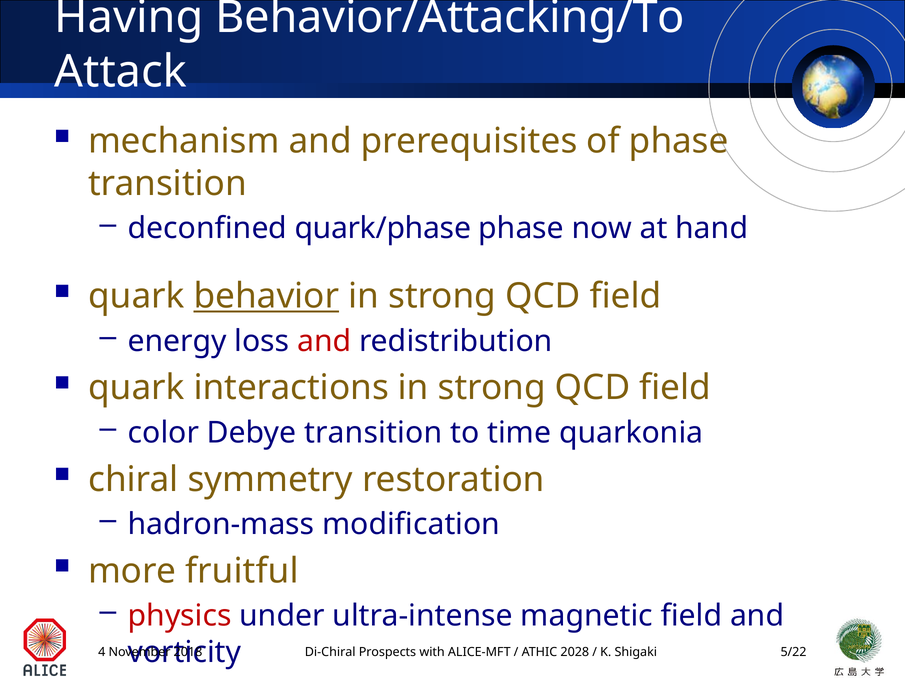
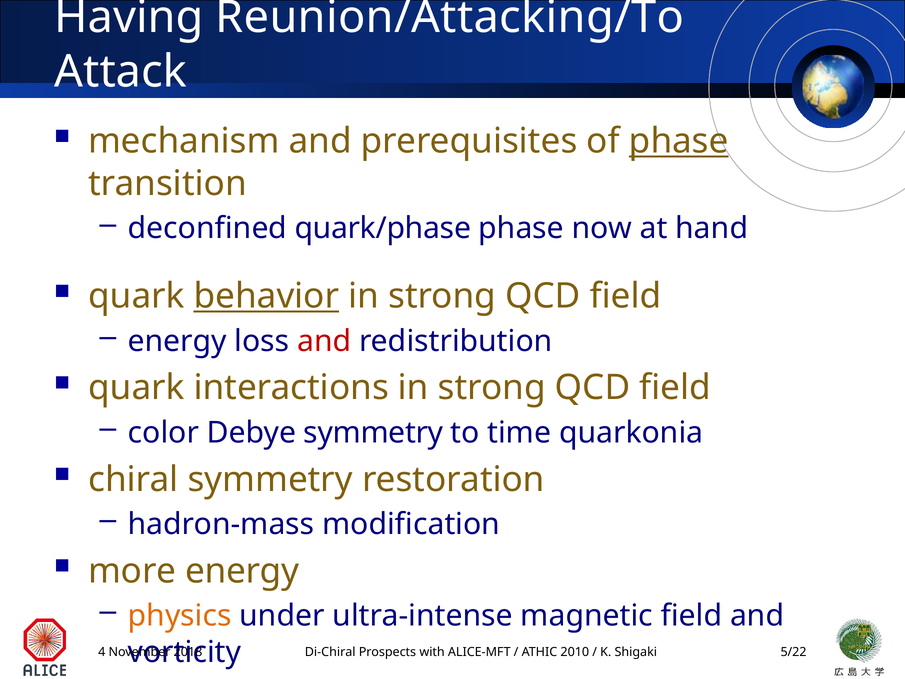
Behavior/Attacking/To: Behavior/Attacking/To -> Reunion/Attacking/To (450, 17)
phase underline: none -> present (679, 141)
Debye transition: transition -> symmetry (373, 433)
more fruitful: fruitful -> energy (242, 571)
physics colour: red -> orange (180, 616)
2028: 2028 -> 2010 (575, 652)
